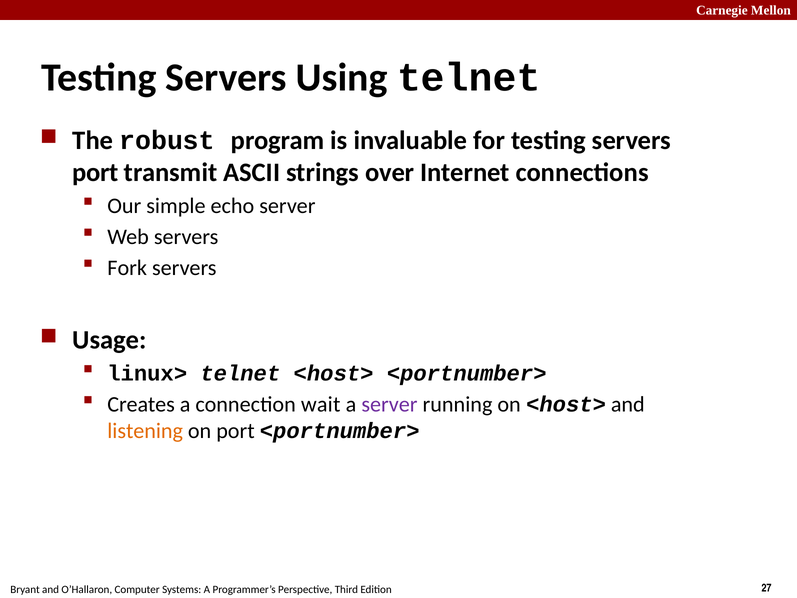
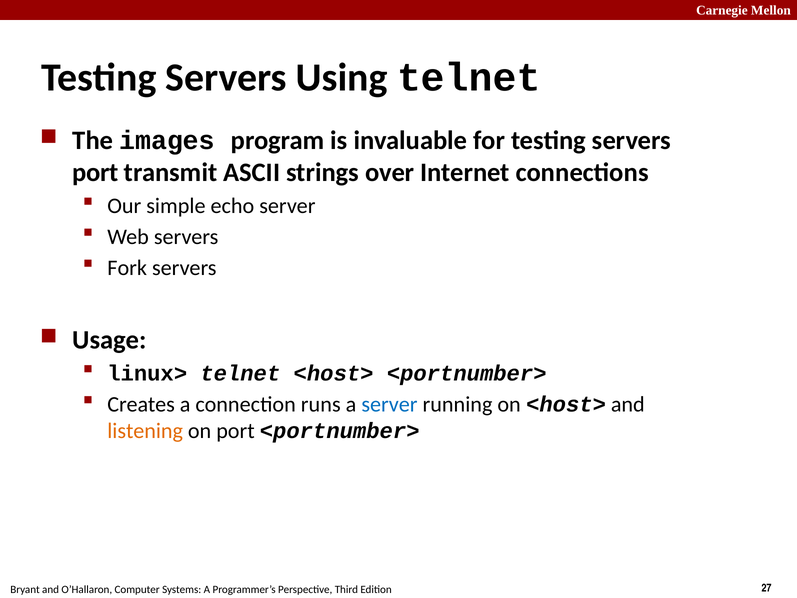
robust: robust -> images (167, 141)
wait: wait -> runs (321, 404)
server colour: purple -> blue (389, 404)
